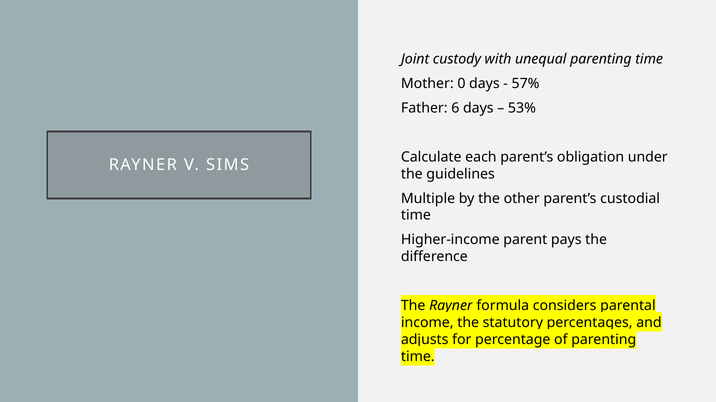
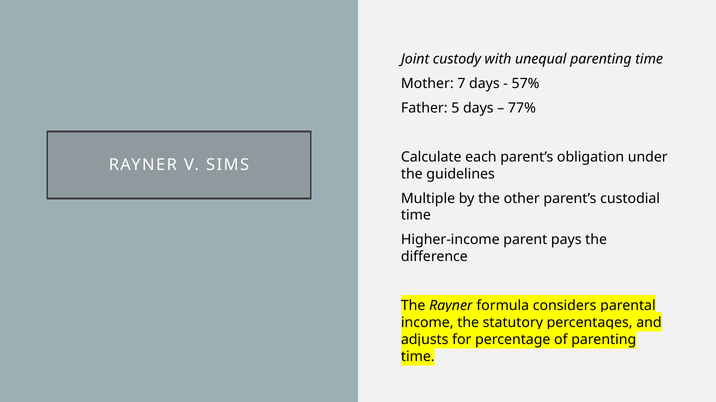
0: 0 -> 7 (461, 84)
6: 6 -> 5 (455, 108)
53%: 53% -> 77% (522, 108)
